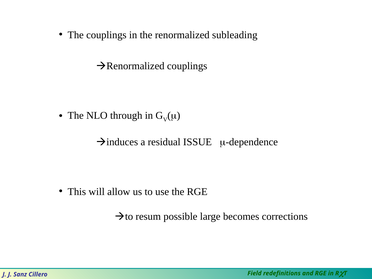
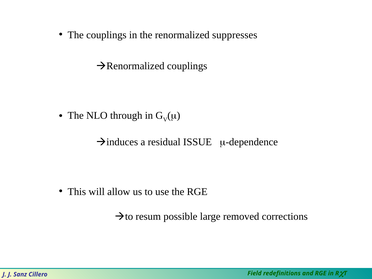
subleading: subleading -> suppresses (235, 35)
becomes: becomes -> removed (241, 216)
